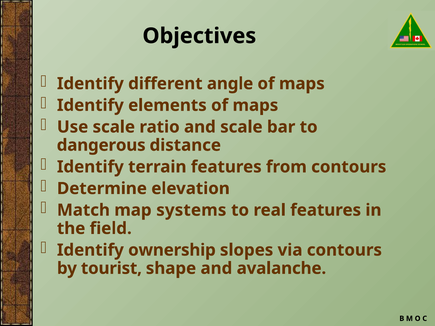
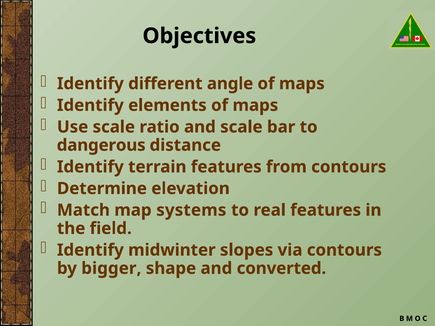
ownership: ownership -> midwinter (172, 250)
tourist: tourist -> bigger (111, 269)
avalanche: avalanche -> converted (281, 269)
